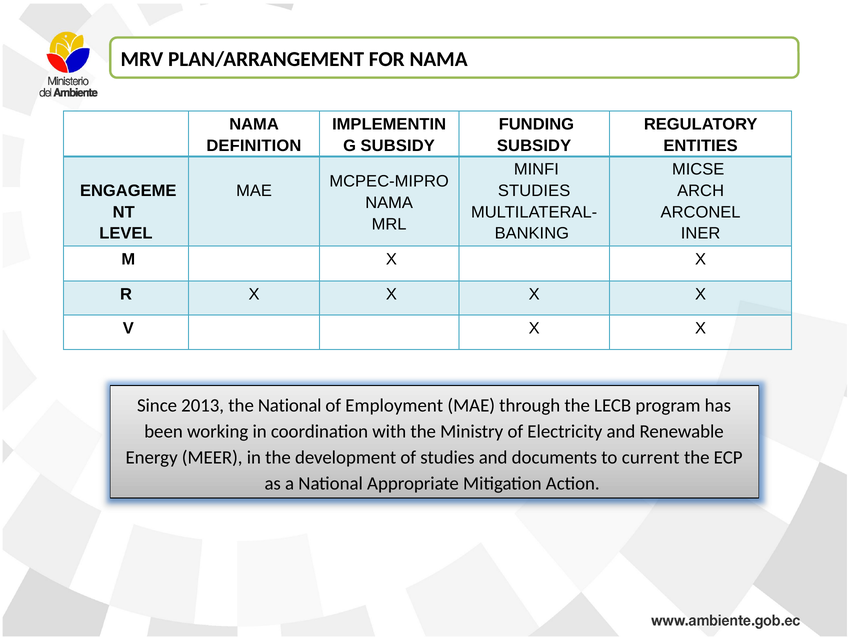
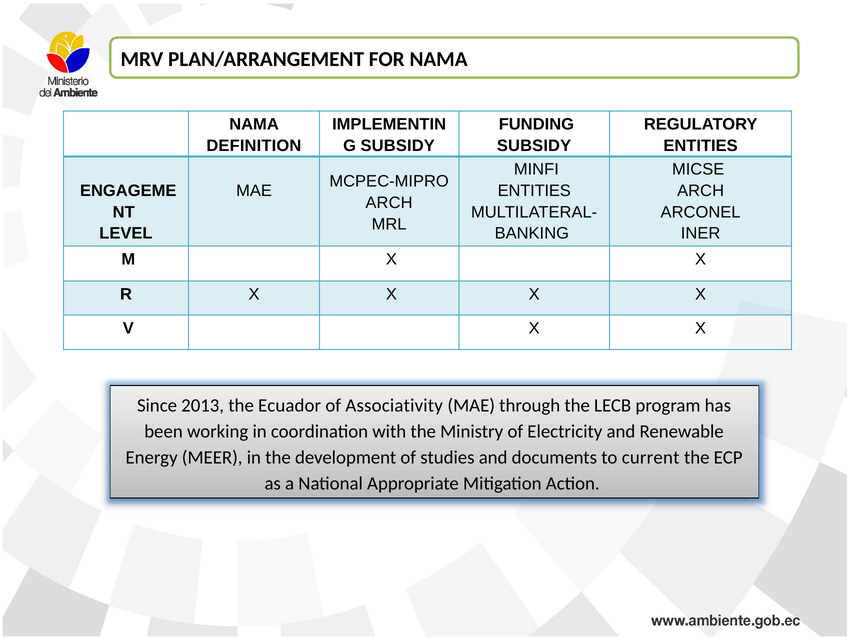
STUDIES: STUDIES -> ENTITIES (534, 191)
NAMA: NAMA -> ARCH (389, 203)
the National: National -> Ecuador (290, 406)
Employment: Employment -> Associativity (394, 406)
